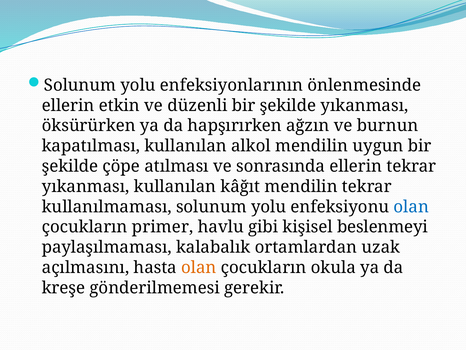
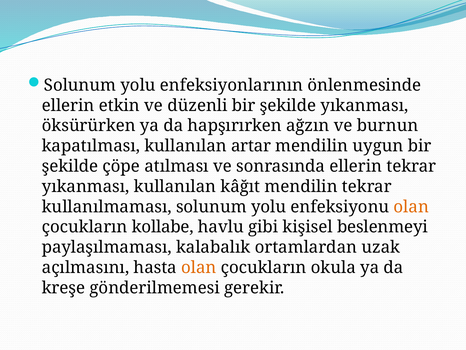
alkol: alkol -> artar (251, 146)
olan colour: blue -> orange (411, 206)
primer: primer -> kollabe (163, 227)
